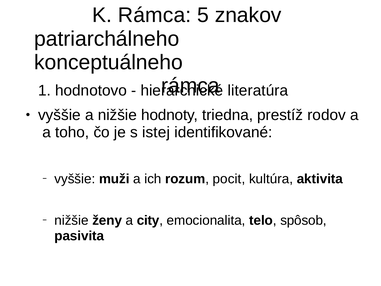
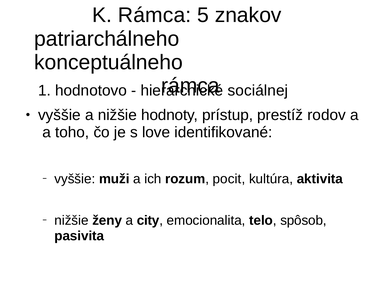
literatúra: literatúra -> sociálnej (258, 90)
triedna: triedna -> prístup (228, 115)
istej: istej -> love (156, 132)
